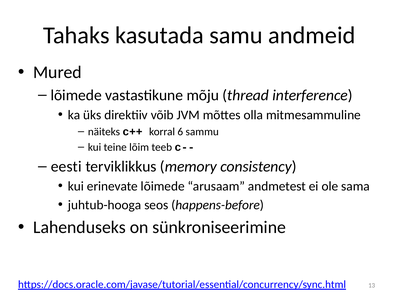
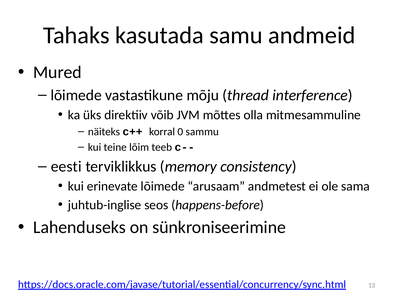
6: 6 -> 0 (180, 132)
juhtub-hooga: juhtub-hooga -> juhtub-inglise (105, 205)
